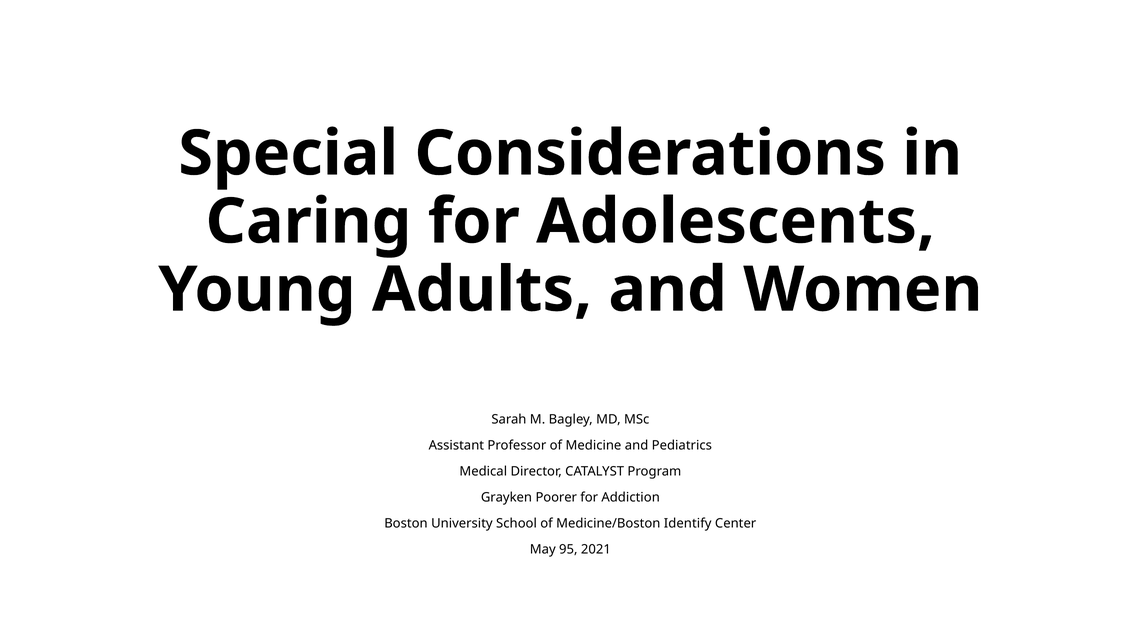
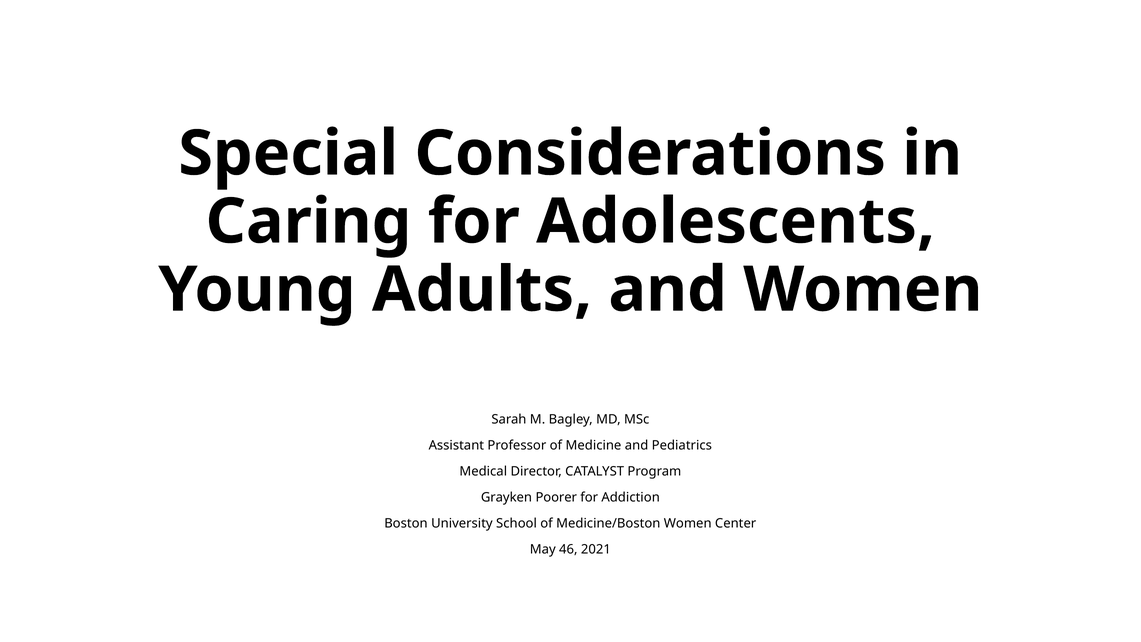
Medicine/Boston Identify: Identify -> Women (688, 523)
95: 95 -> 46 (568, 549)
